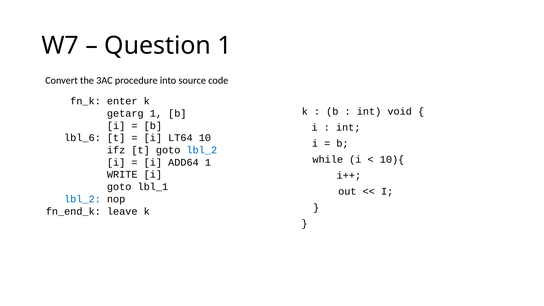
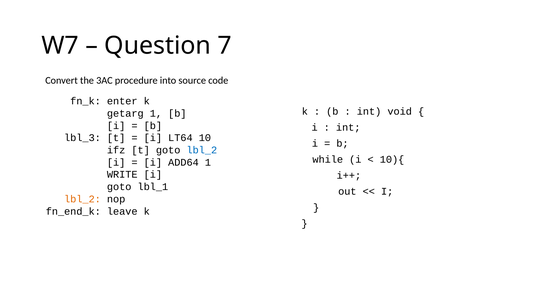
Question 1: 1 -> 7 (225, 46)
lbl_6: lbl_6 -> lbl_3 (82, 138)
lbl_2 colour: blue -> orange (82, 199)
